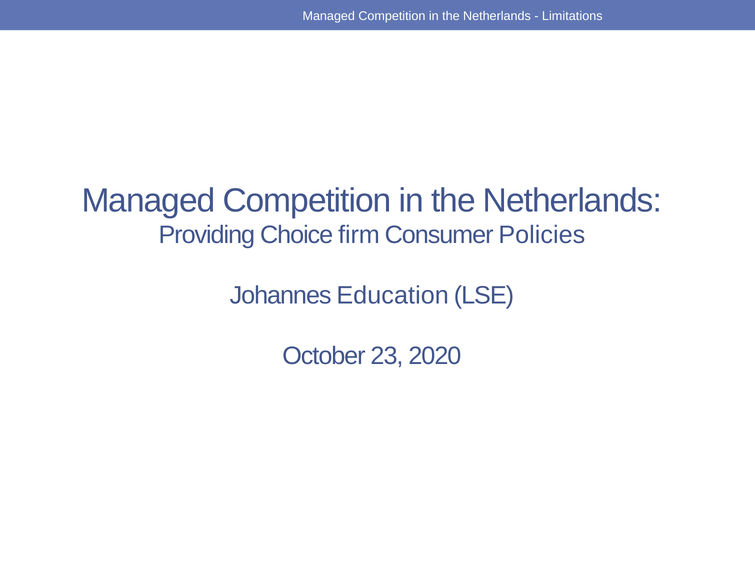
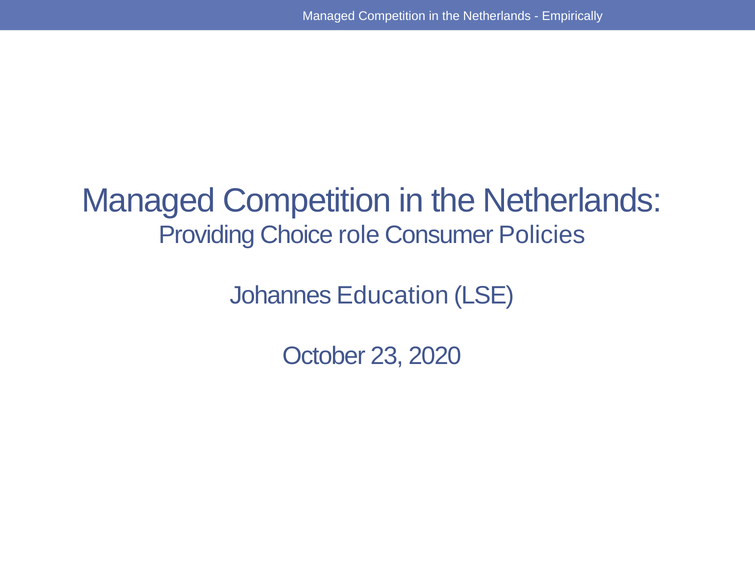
Limitations: Limitations -> Empirically (572, 16)
firm: firm -> role (359, 235)
